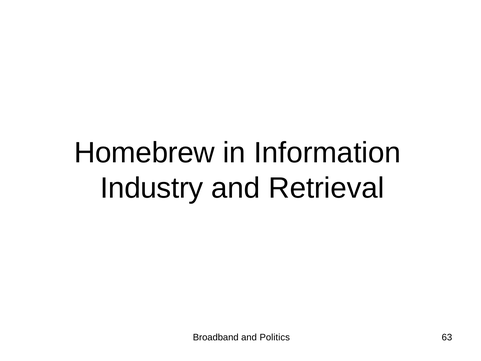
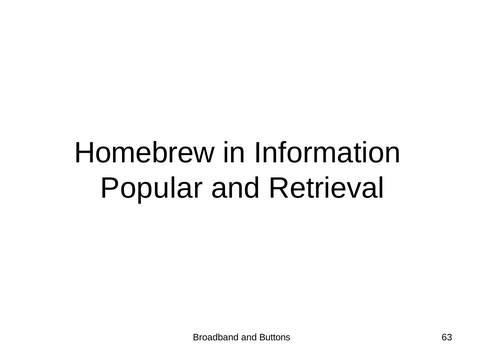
Industry: Industry -> Popular (152, 188)
Politics: Politics -> Buttons (275, 337)
